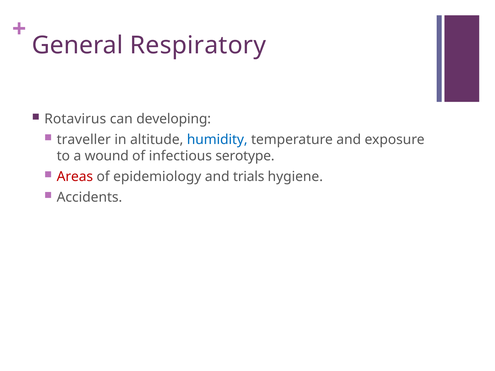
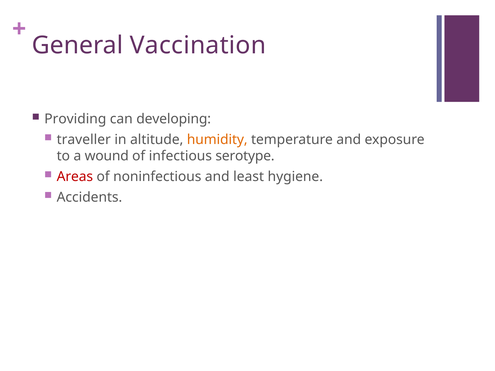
Respiratory: Respiratory -> Vaccination (198, 45)
Rotavirus: Rotavirus -> Providing (75, 119)
humidity colour: blue -> orange (217, 140)
epidemiology: epidemiology -> noninfectious (157, 177)
trials: trials -> least (249, 177)
